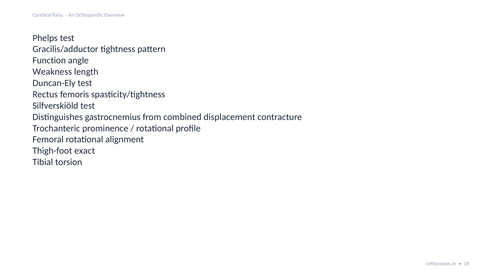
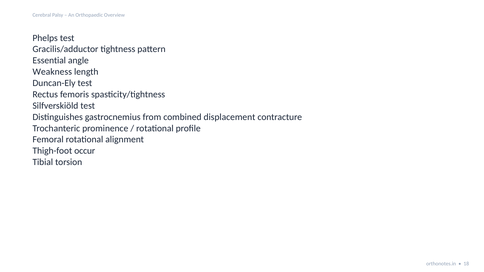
Function: Function -> Essential (49, 61)
exact: exact -> occur (85, 151)
